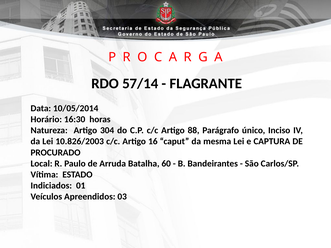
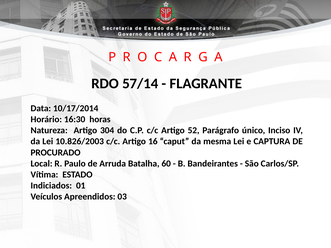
10/05/2014: 10/05/2014 -> 10/17/2014 (76, 108)
88: 88 -> 52 (194, 131)
